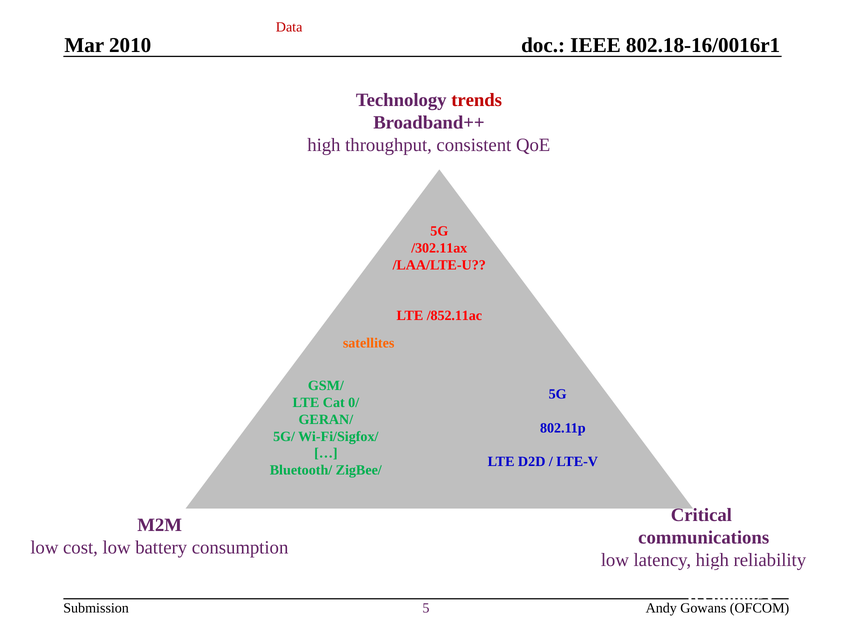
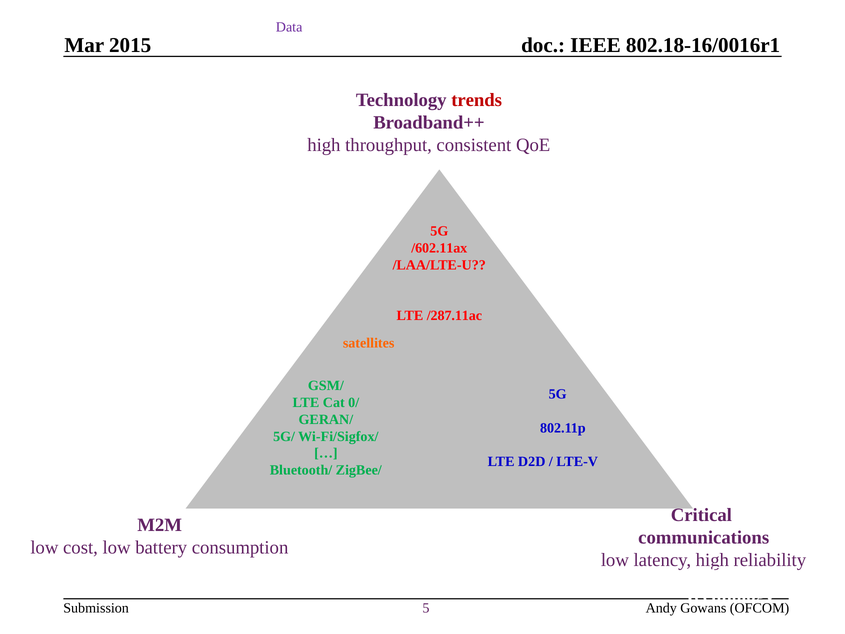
Data colour: red -> purple (289, 27)
2010: 2010 -> 2015 (130, 45)
/302.11ax: /302.11ax -> /602.11ax (439, 248)
/852.11ac: /852.11ac -> /287.11ac (454, 315)
